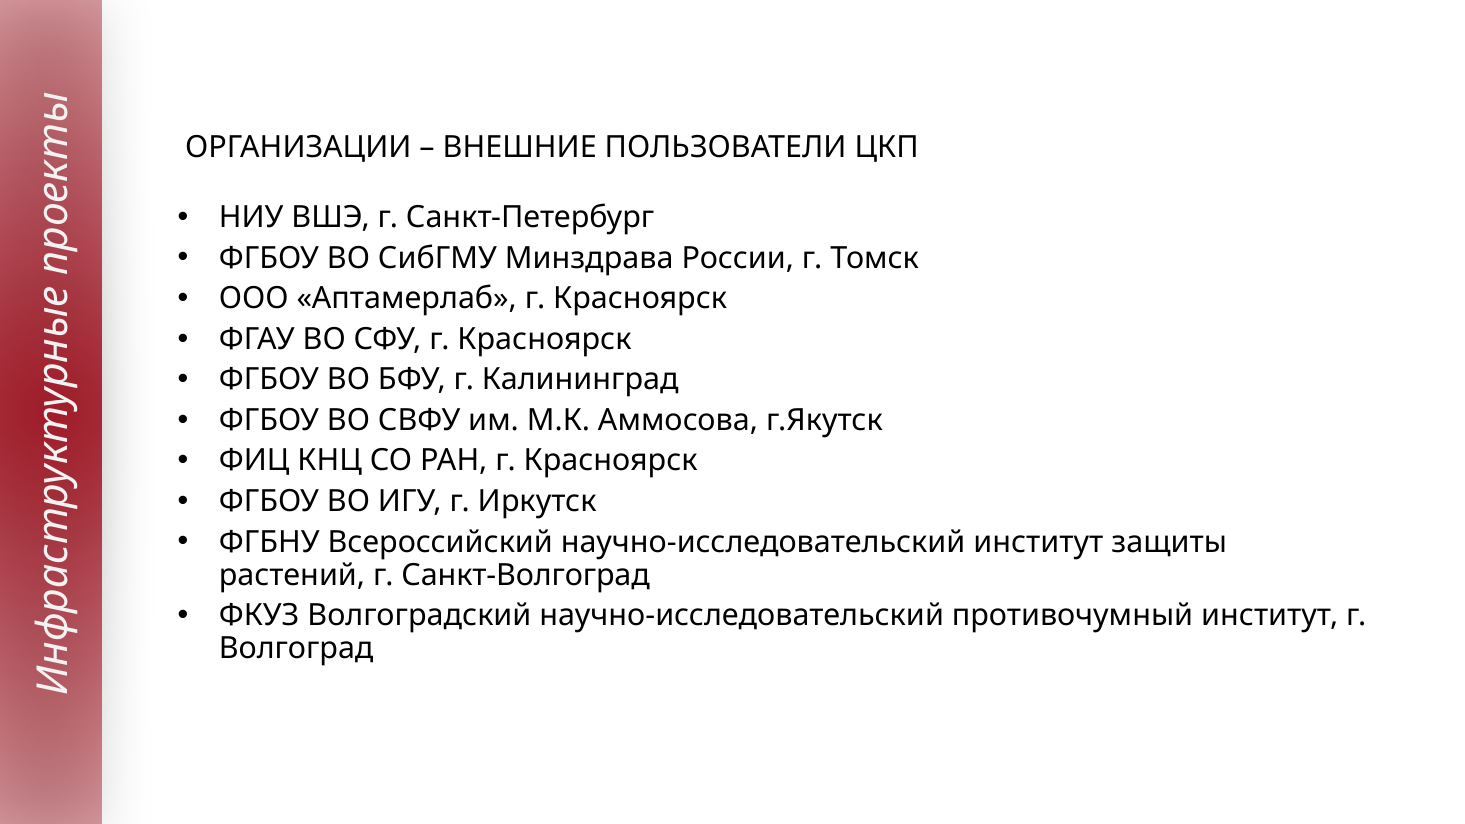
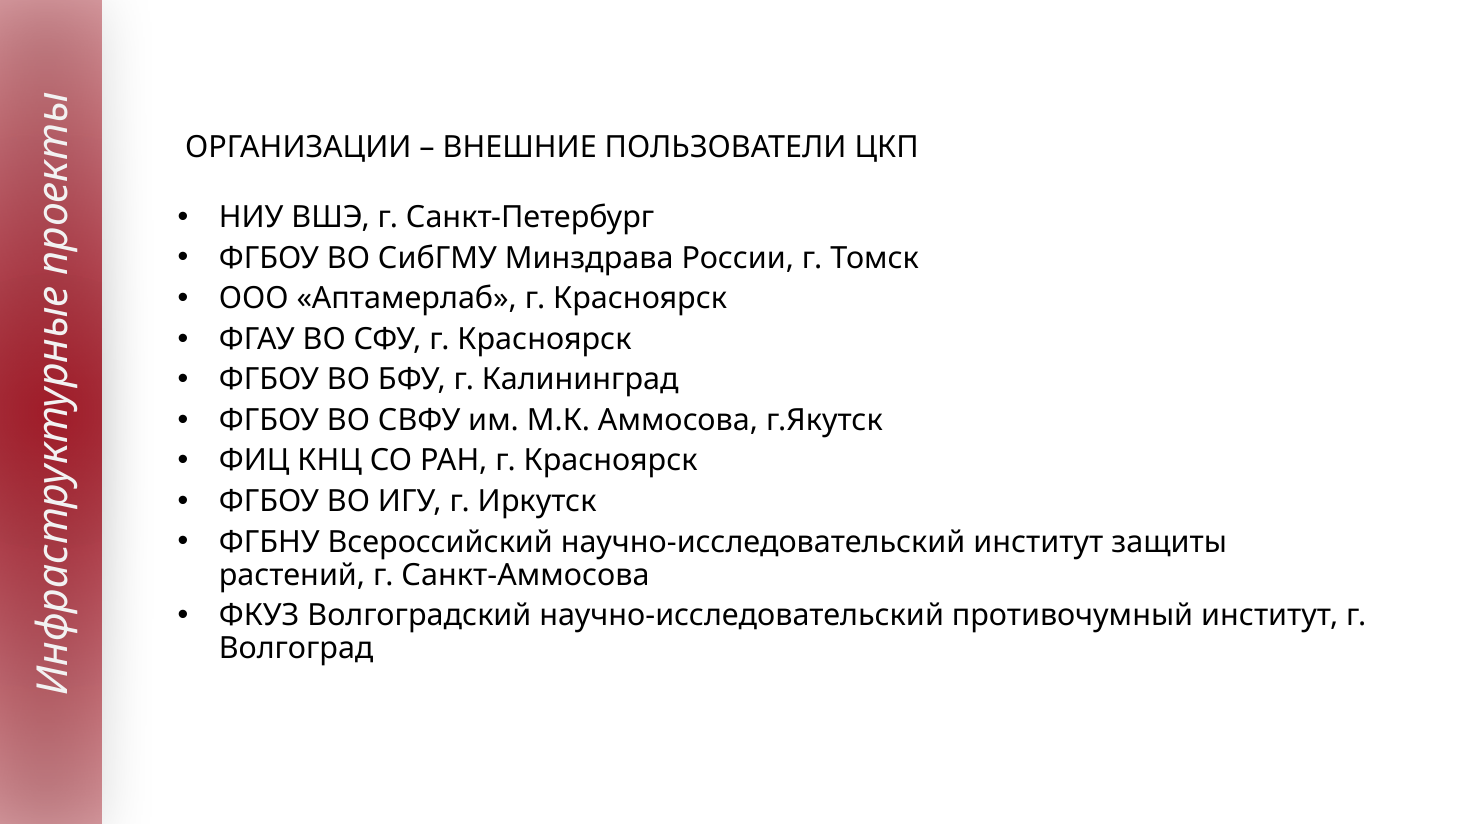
Санкт-Волгоград: Санкт-Волгоград -> Санкт-Аммосова (526, 575)
